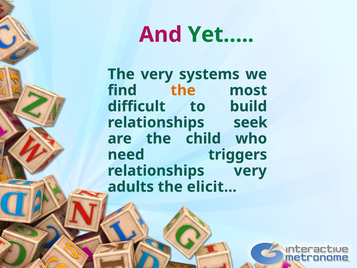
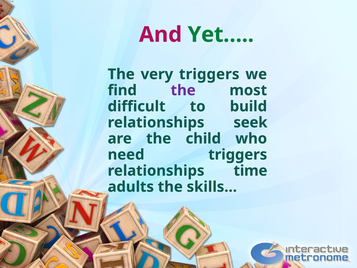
very systems: systems -> triggers (209, 74)
the colour: orange -> purple (183, 90)
relationships very: very -> time (250, 171)
elicit…: elicit… -> skills… (212, 187)
